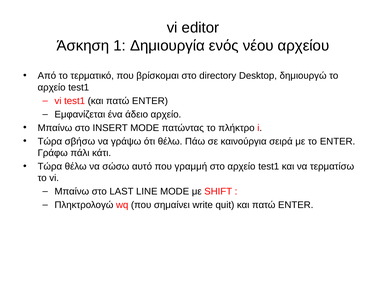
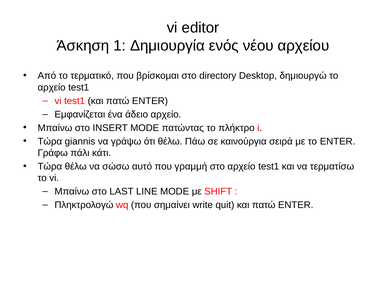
σβήσω: σβήσω -> giannis (80, 142)
